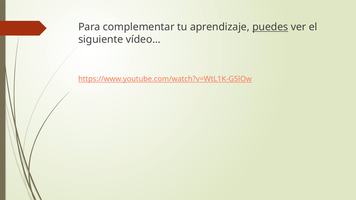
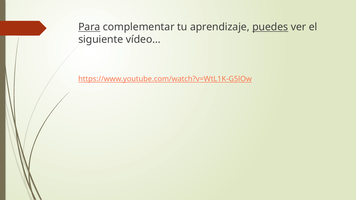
Para underline: none -> present (89, 27)
